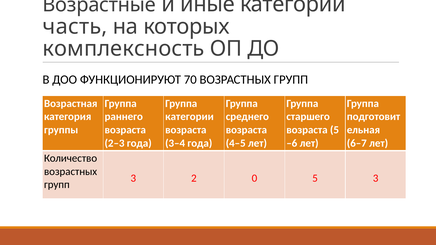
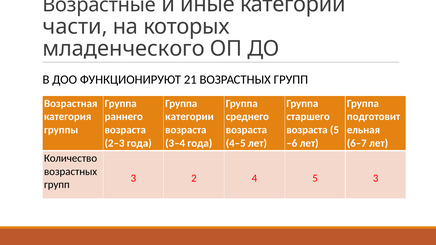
часть: часть -> части (75, 27)
комплексность: комплексность -> младенческого (124, 49)
70: 70 -> 21 (190, 80)
0: 0 -> 4 (254, 178)
